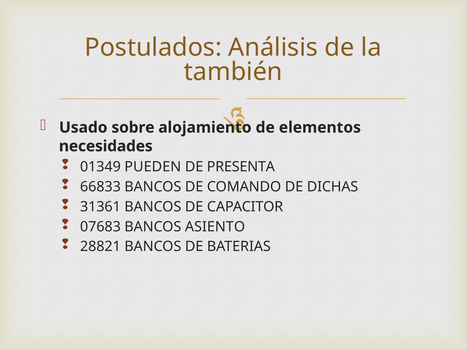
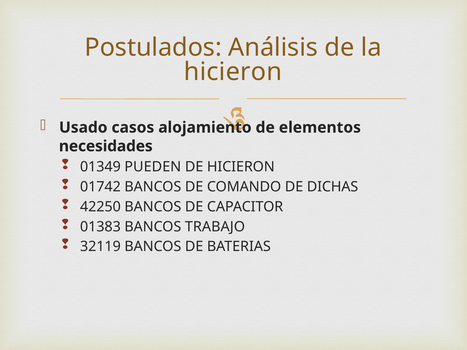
también: también -> hicieron (233, 72)
sobre: sobre -> casos (133, 128)
DE PRESENTA: PRESENTA -> HICIERON (241, 167)
66833: 66833 -> 01742 (100, 187)
31361: 31361 -> 42250 (100, 207)
07683: 07683 -> 01383 (100, 227)
ASIENTO: ASIENTO -> TRABAJO (215, 227)
28821: 28821 -> 32119 (100, 247)
